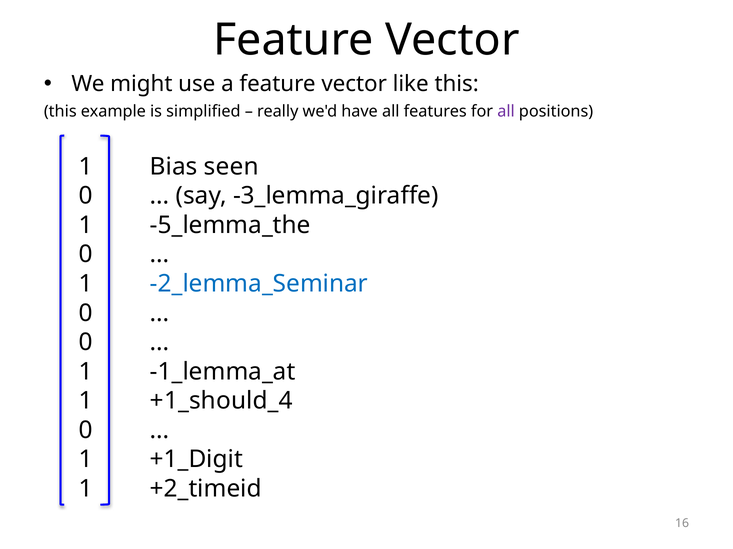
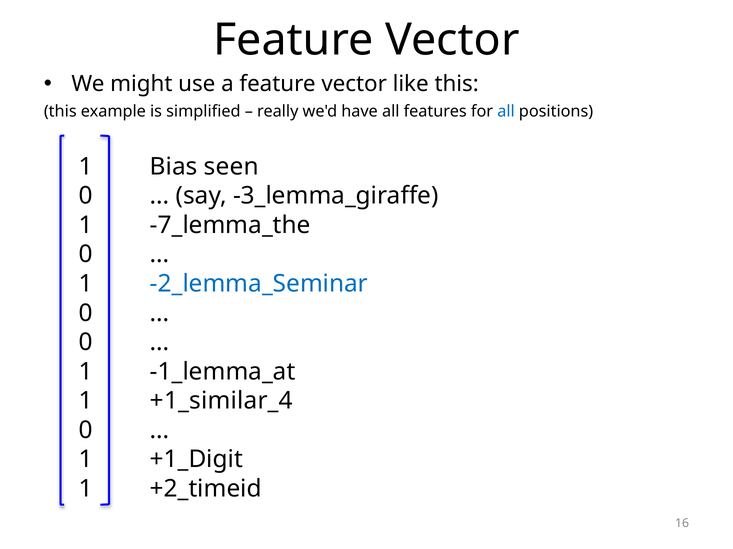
all colour: purple -> blue (506, 112)
-5_lemma_the: -5_lemma_the -> -7_lemma_the (230, 225)
+1_should_4: +1_should_4 -> +1_similar_4 (221, 401)
